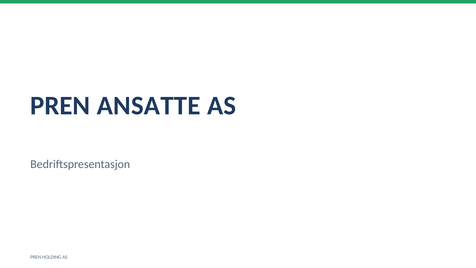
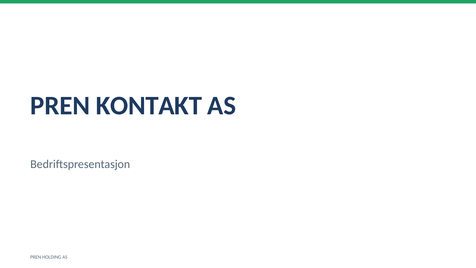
ANSATTE: ANSATTE -> KONTAKT (149, 106)
